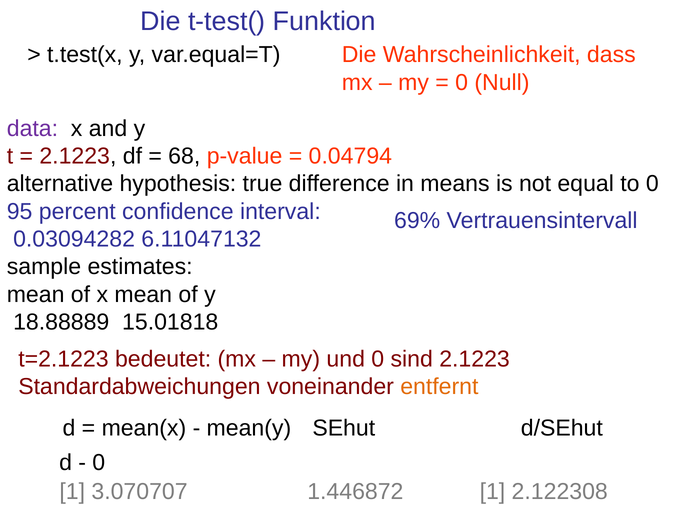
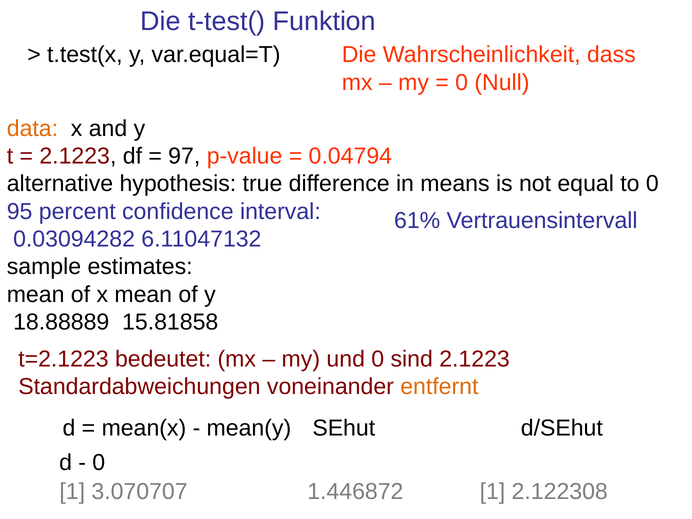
data colour: purple -> orange (32, 128)
68: 68 -> 97 (184, 156)
69%: 69% -> 61% (417, 221)
15.01818: 15.01818 -> 15.81858 (170, 322)
